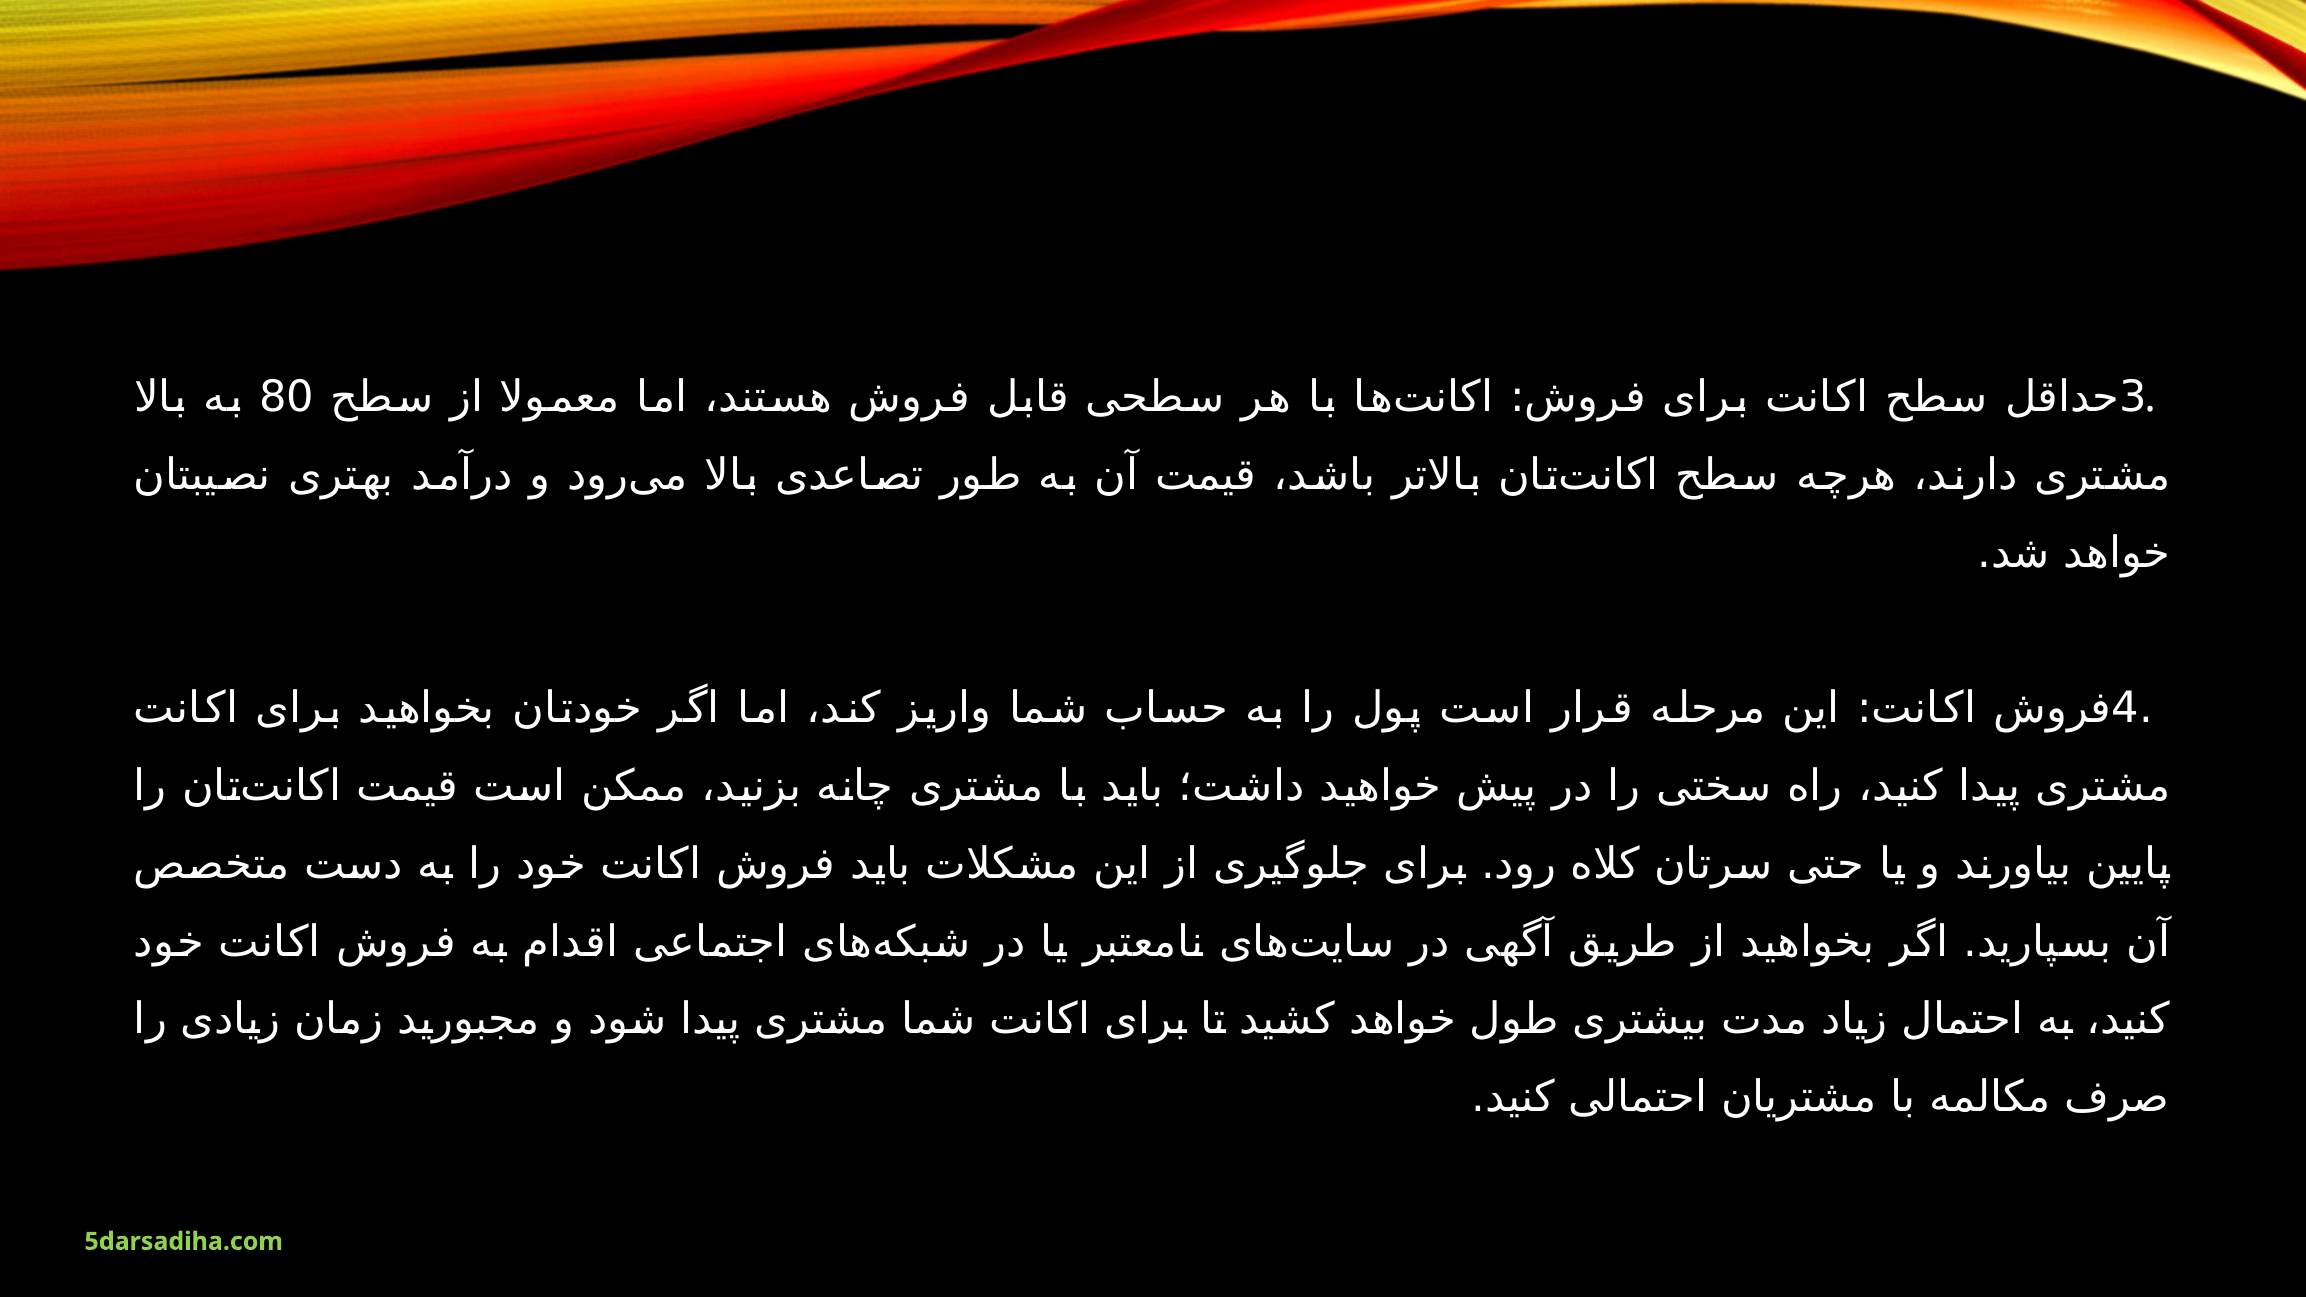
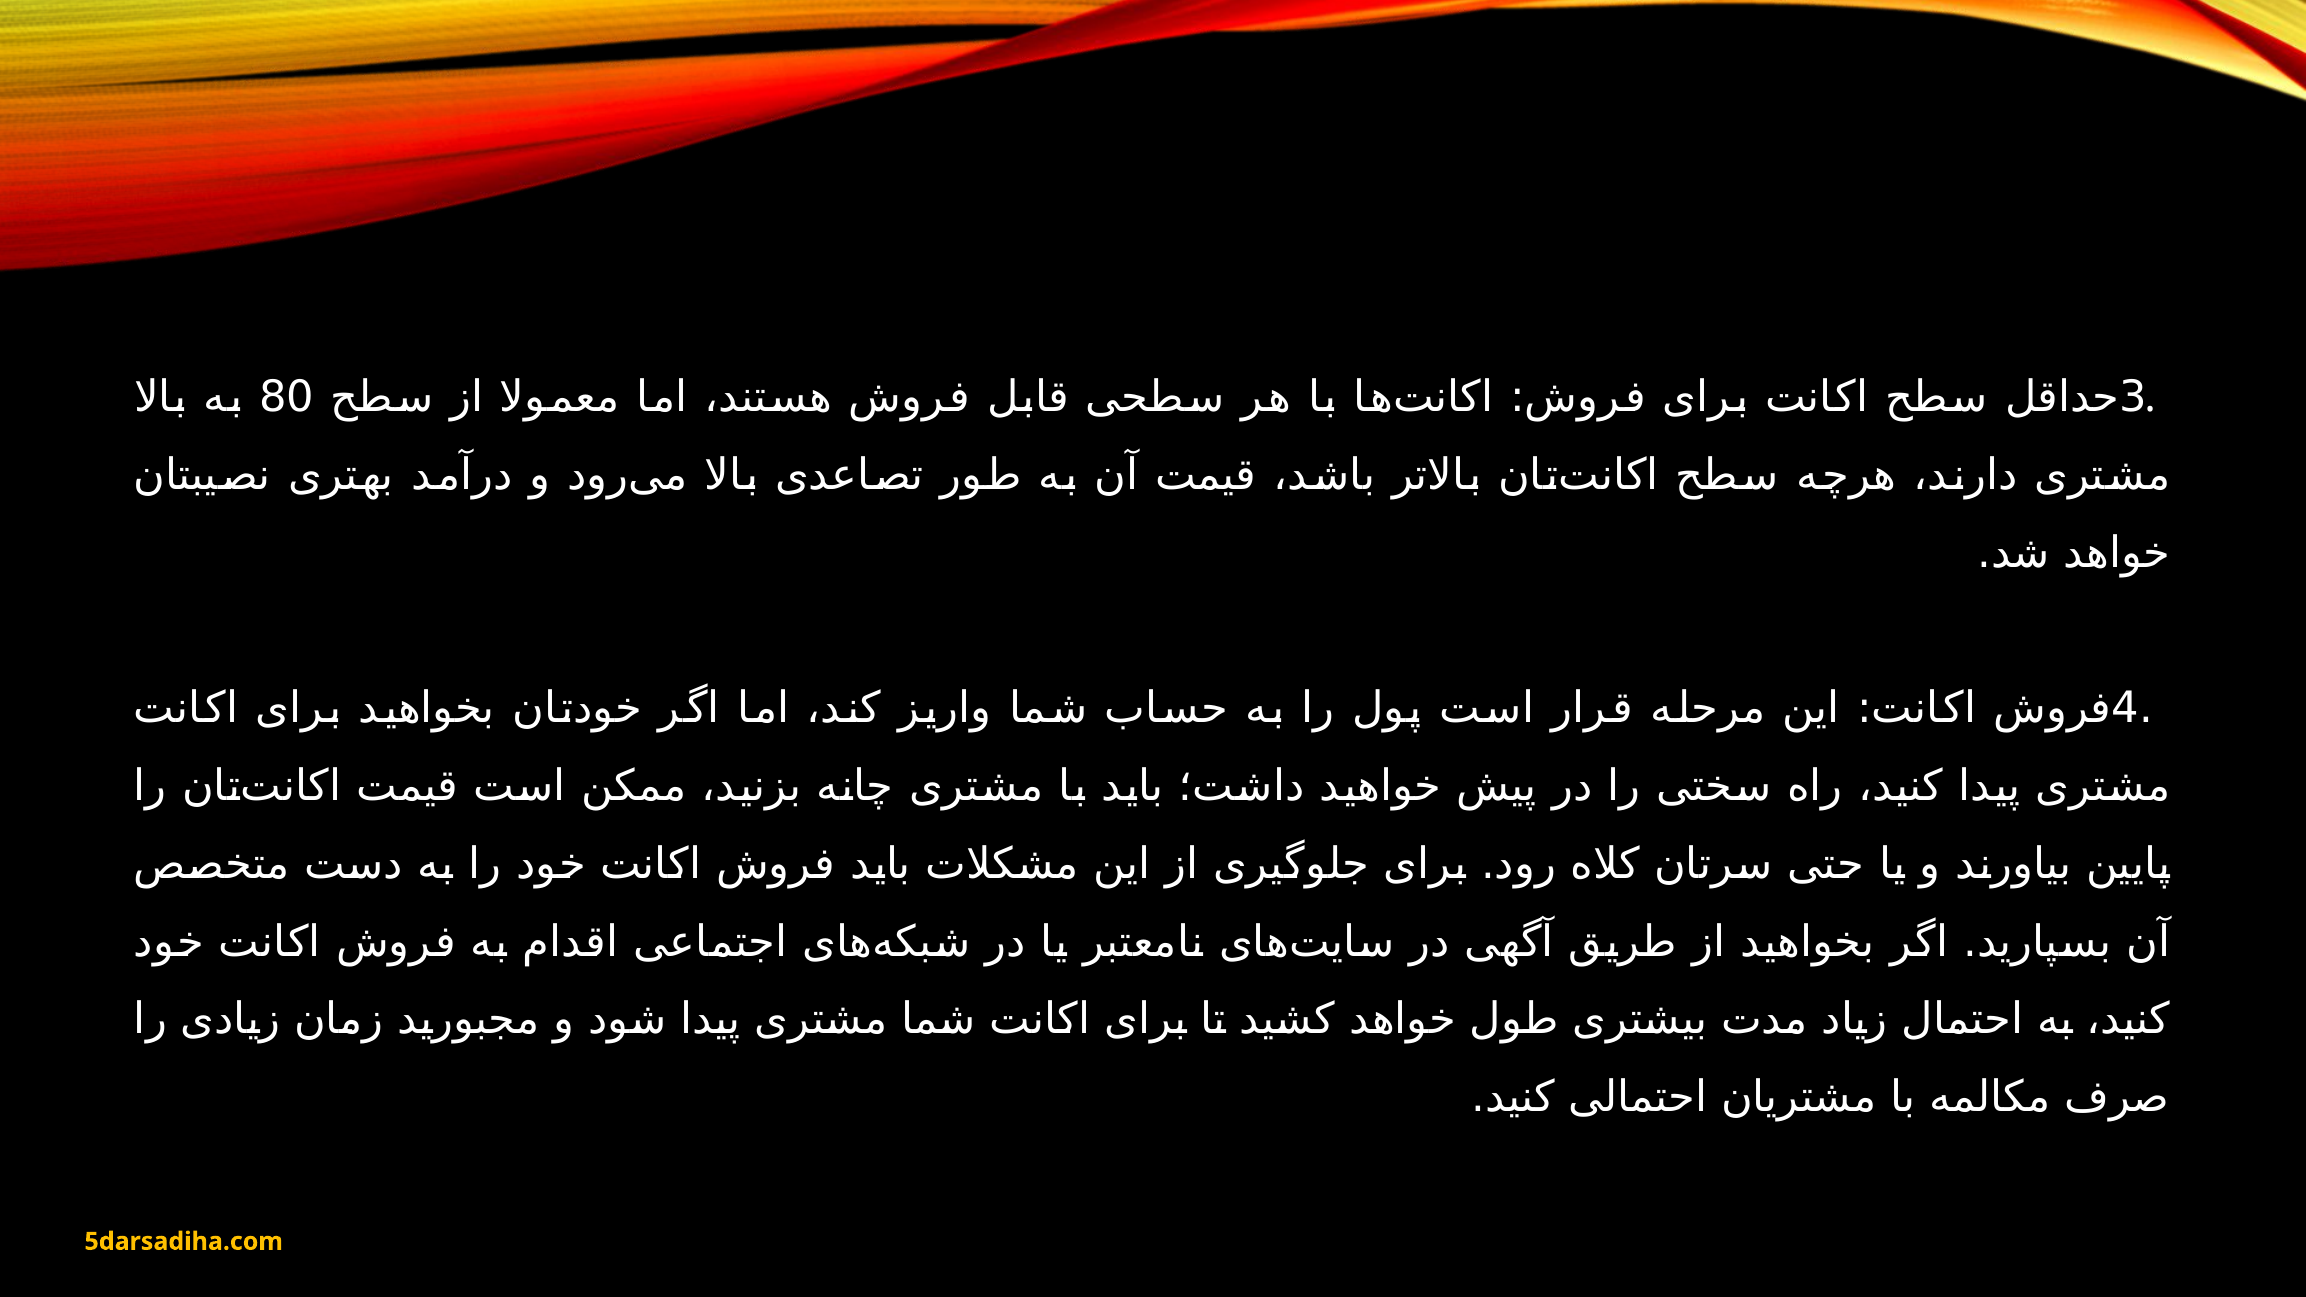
5darsadiha.com colour: light green -> yellow (184, 1242)
